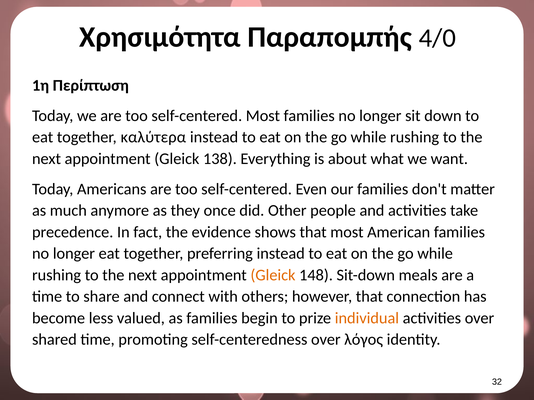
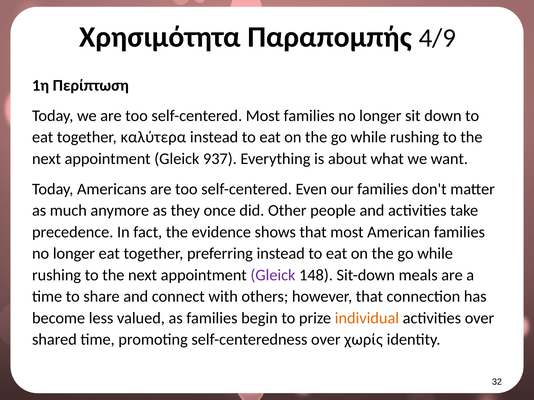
4/0: 4/0 -> 4/9 (437, 38)
138: 138 -> 937 (220, 159)
Gleick colour: orange -> purple (273, 275)
λόγος: λόγος -> χωρίς (364, 340)
